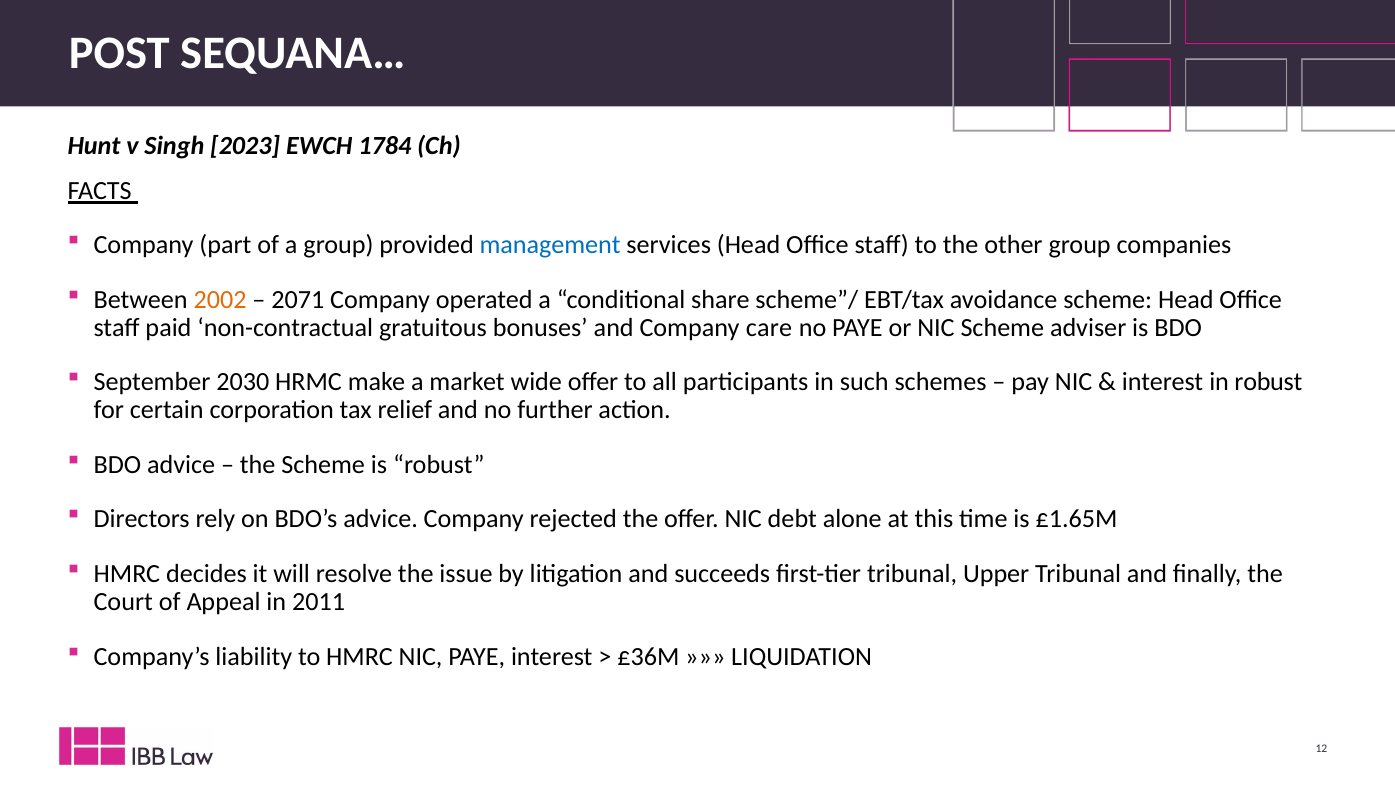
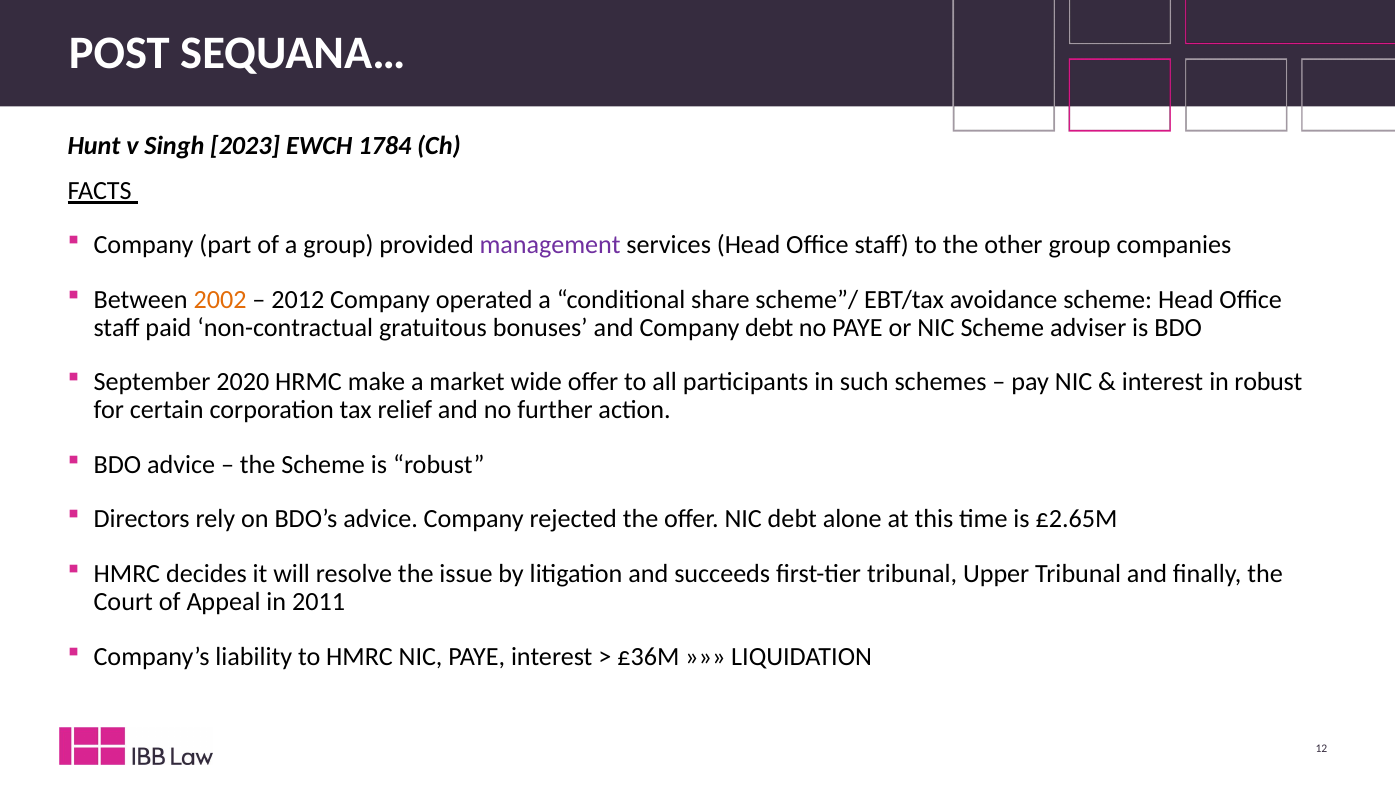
management colour: blue -> purple (550, 245)
2071: 2071 -> 2012 (298, 299)
Company care: care -> debt (769, 328)
2030: 2030 -> 2020 (243, 382)
£1.65M: £1.65M -> £2.65M (1076, 519)
